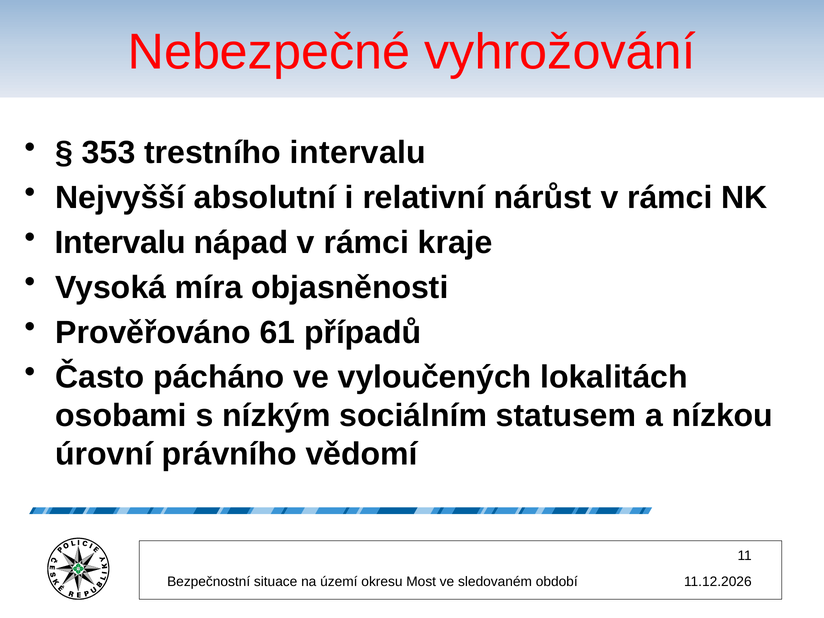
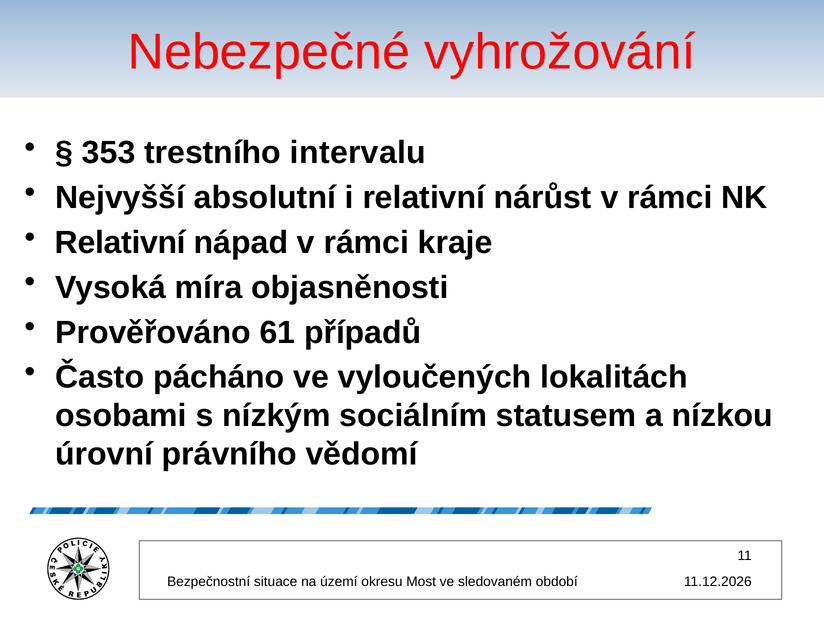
Intervalu: Intervalu -> Relativní (120, 243)
